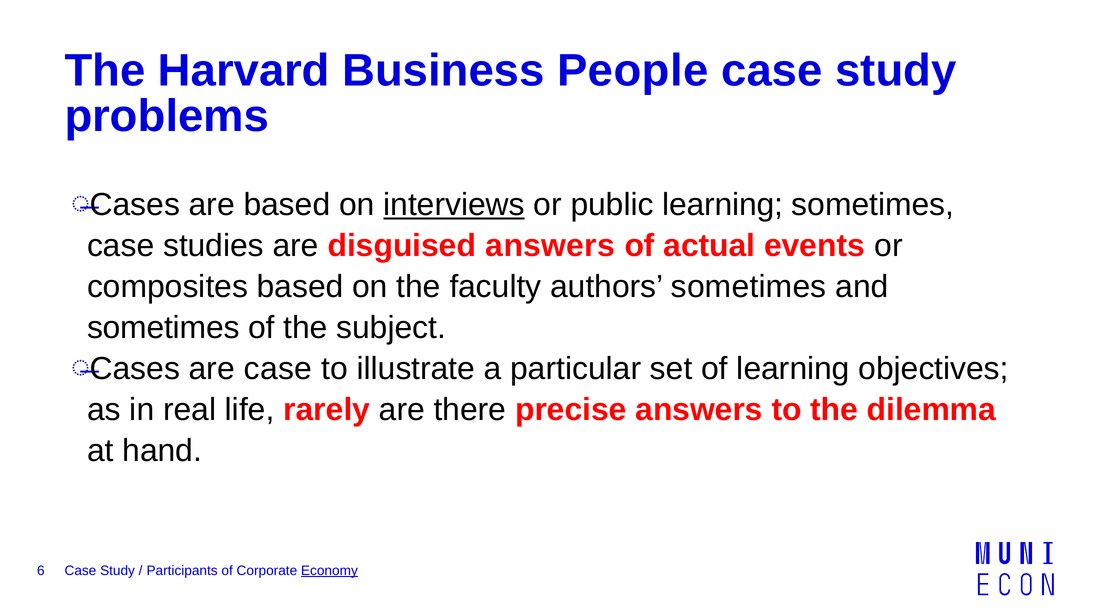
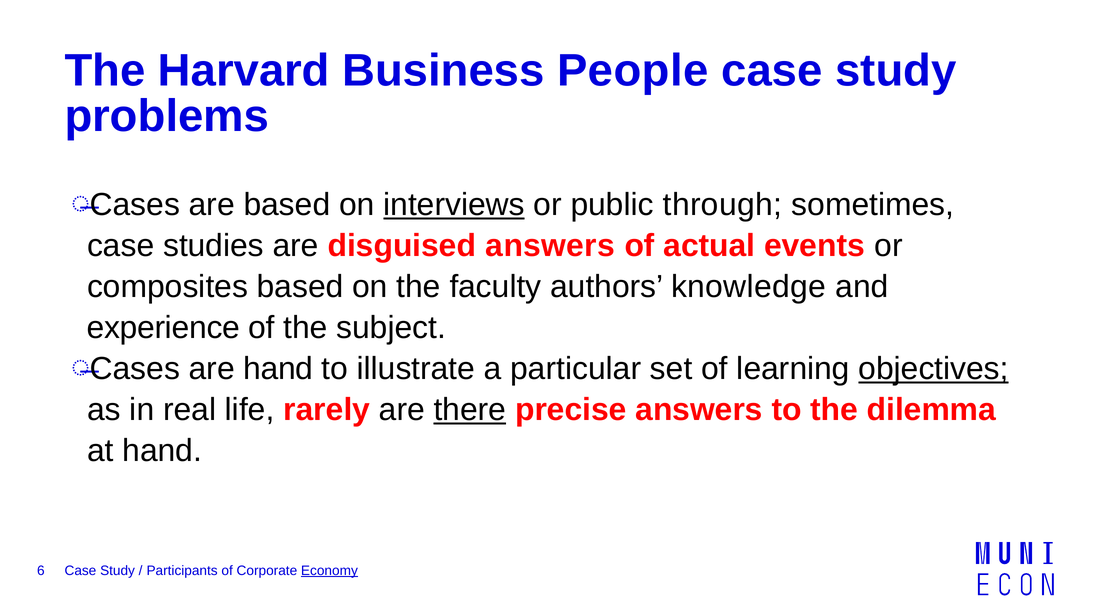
public learning: learning -> through (722, 205)
authors sometimes: sometimes -> knowledge (749, 287)
sometimes: sometimes -> experience (163, 328)
are case: case -> hand (278, 369)
objectives underline: none -> present (934, 369)
there underline: none -> present (470, 410)
